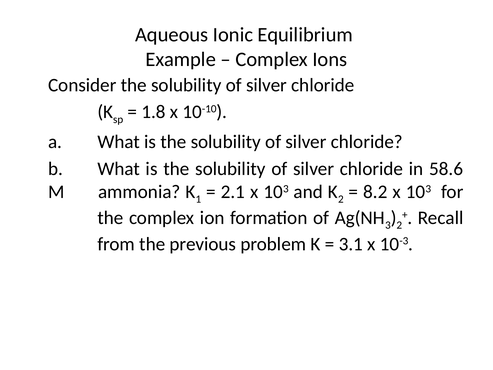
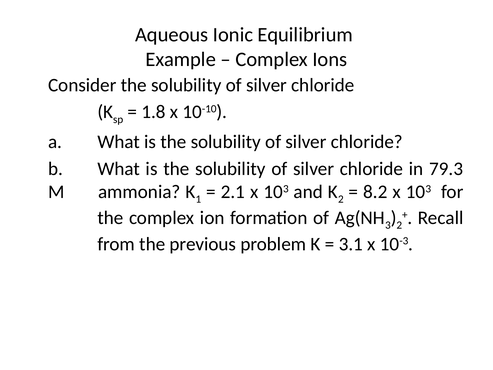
58.6: 58.6 -> 79.3 (446, 169)
